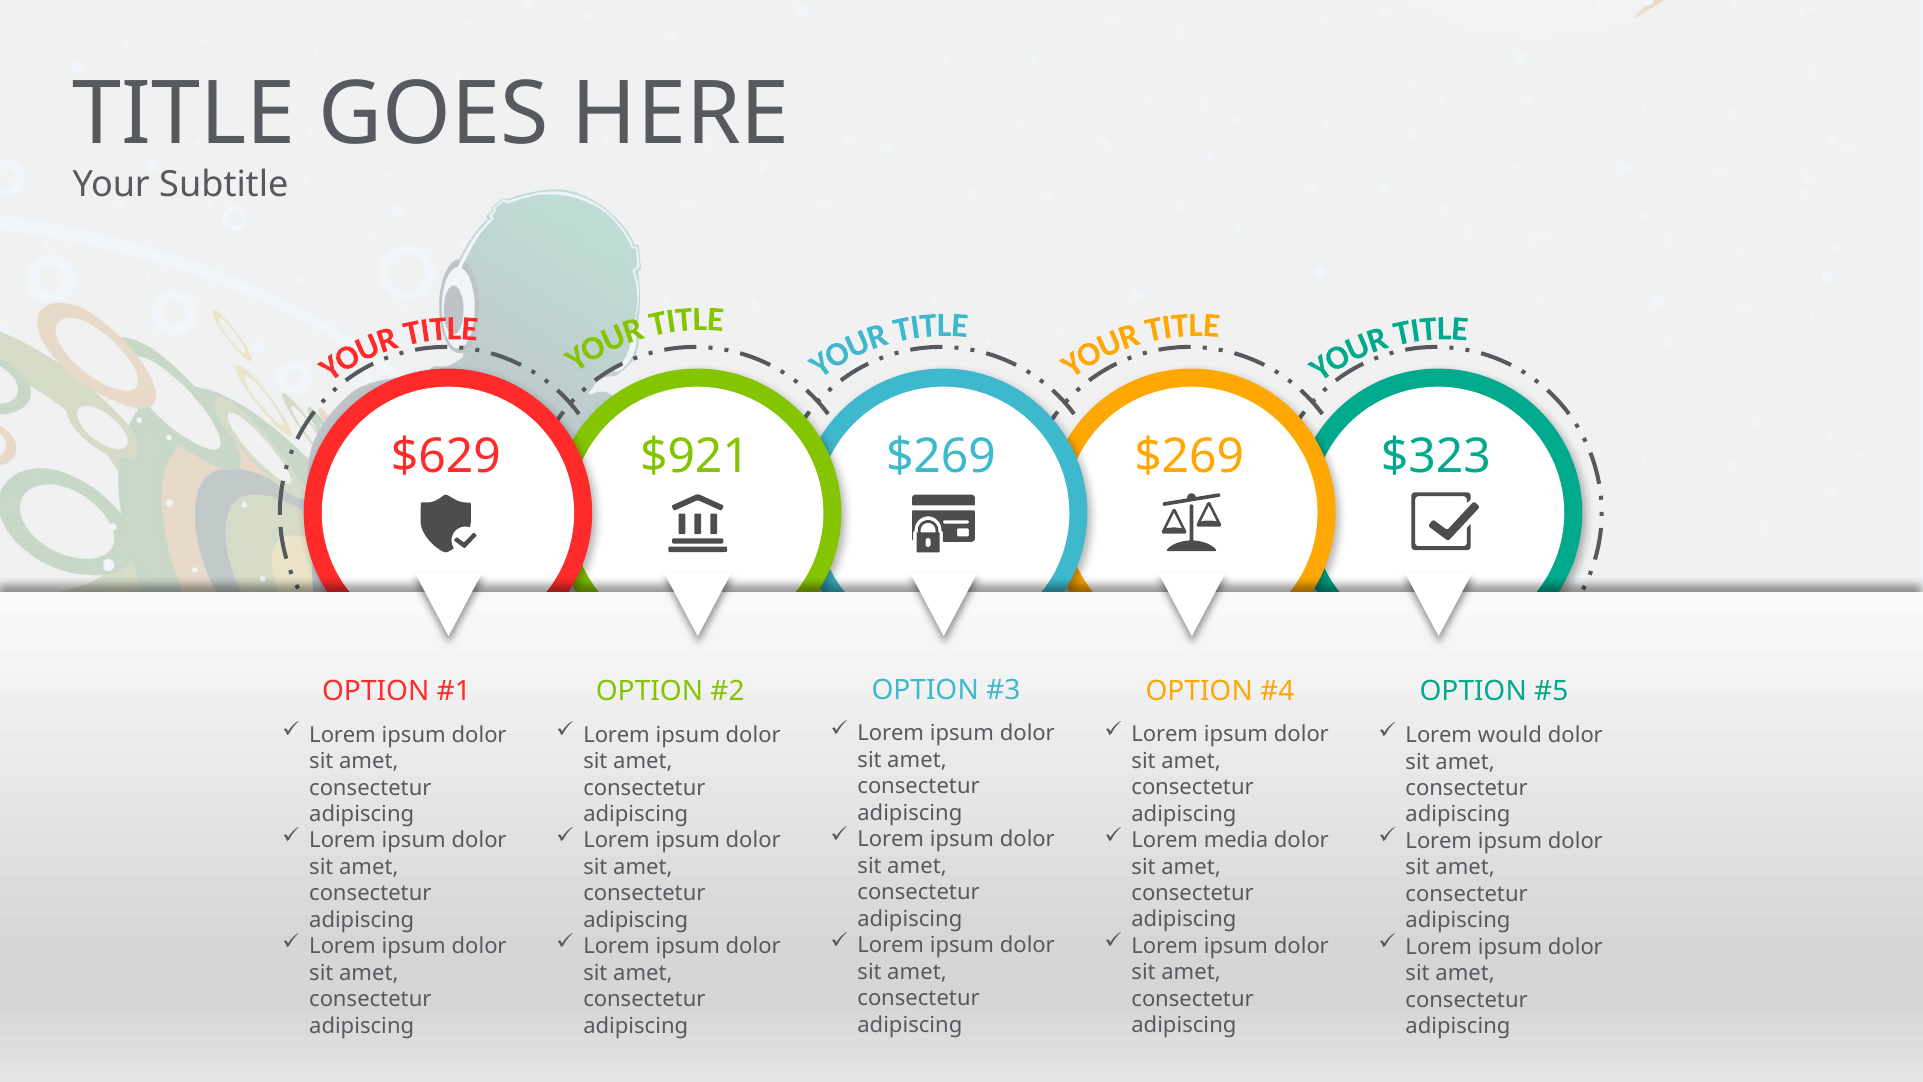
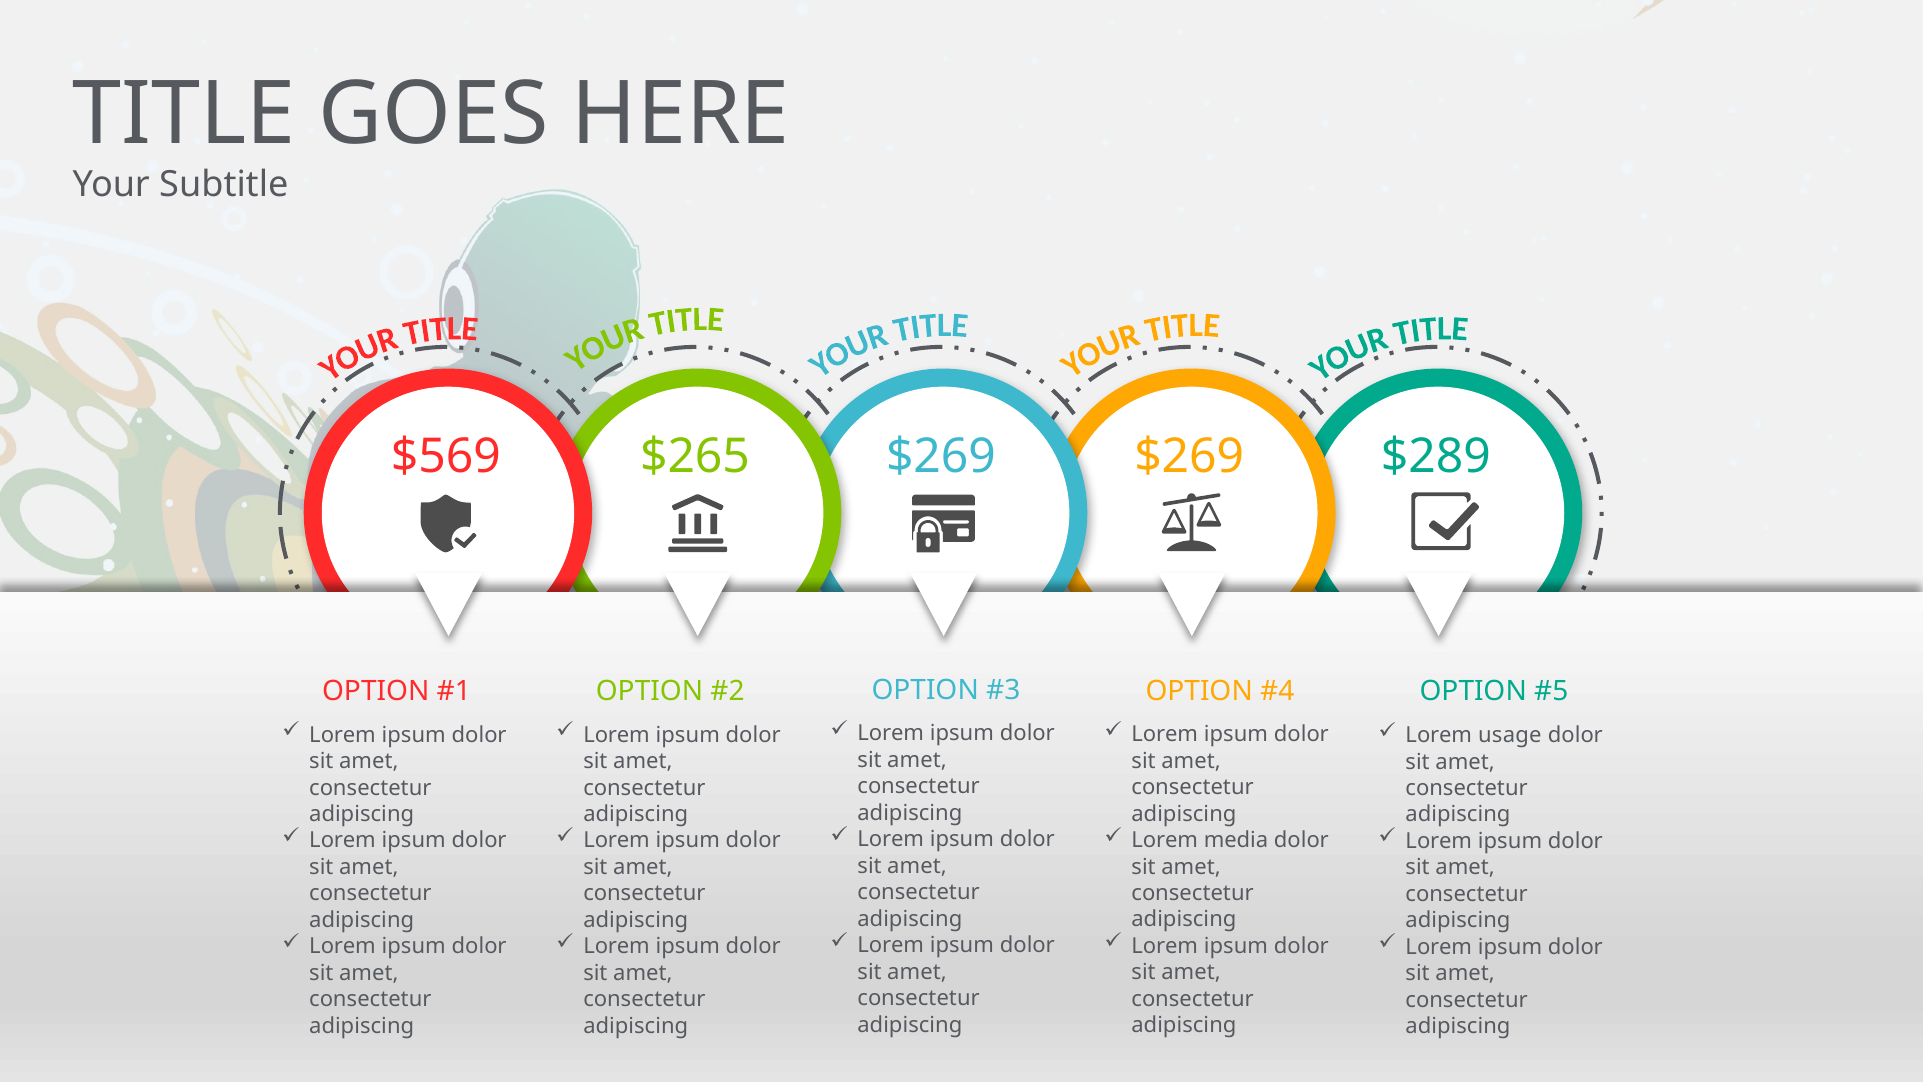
$629: $629 -> $569 (446, 457)
$921: $921 -> $265 (695, 457)
$323: $323 -> $289 (1436, 457)
would: would -> usage (1510, 735)
